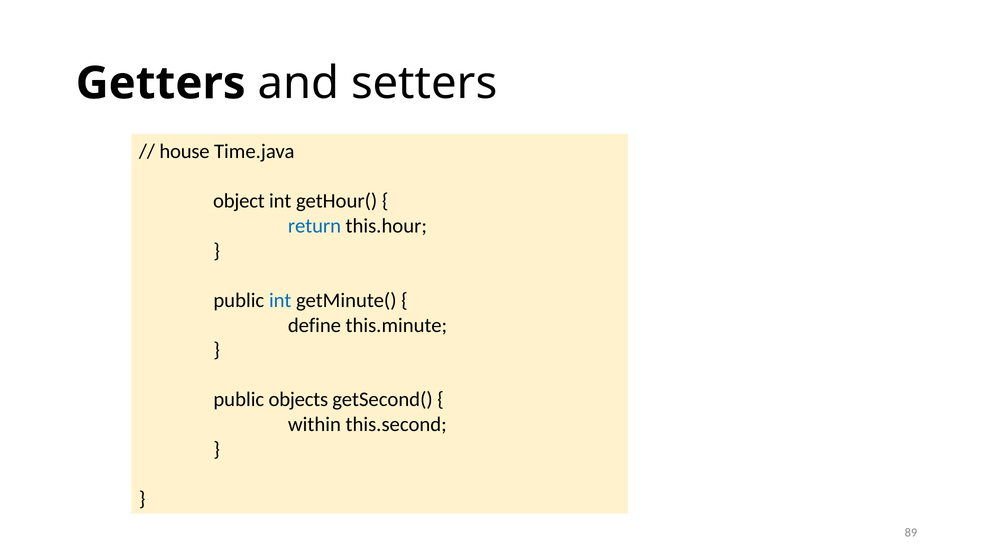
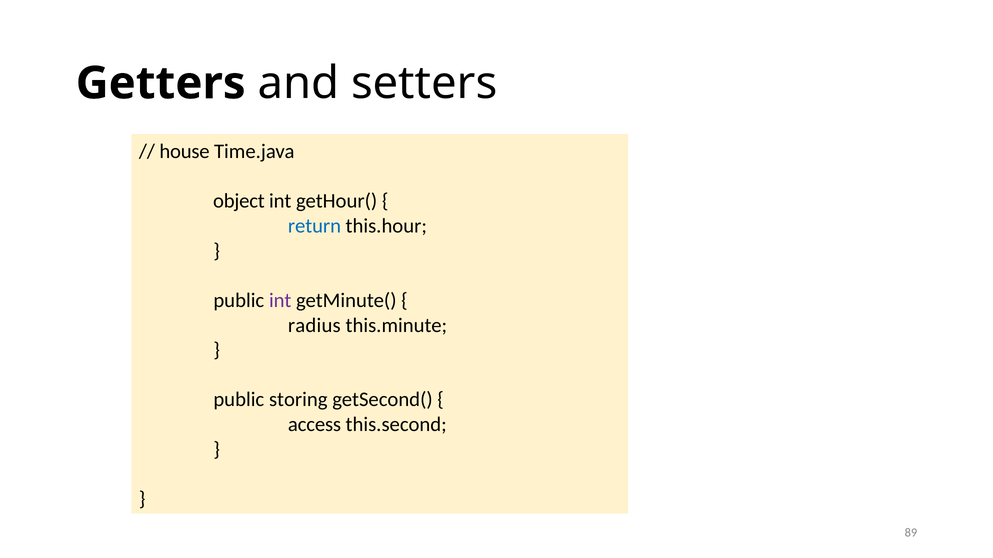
int colour: blue -> purple (280, 301)
define: define -> radius (314, 326)
objects: objects -> storing (298, 400)
within: within -> access (314, 425)
